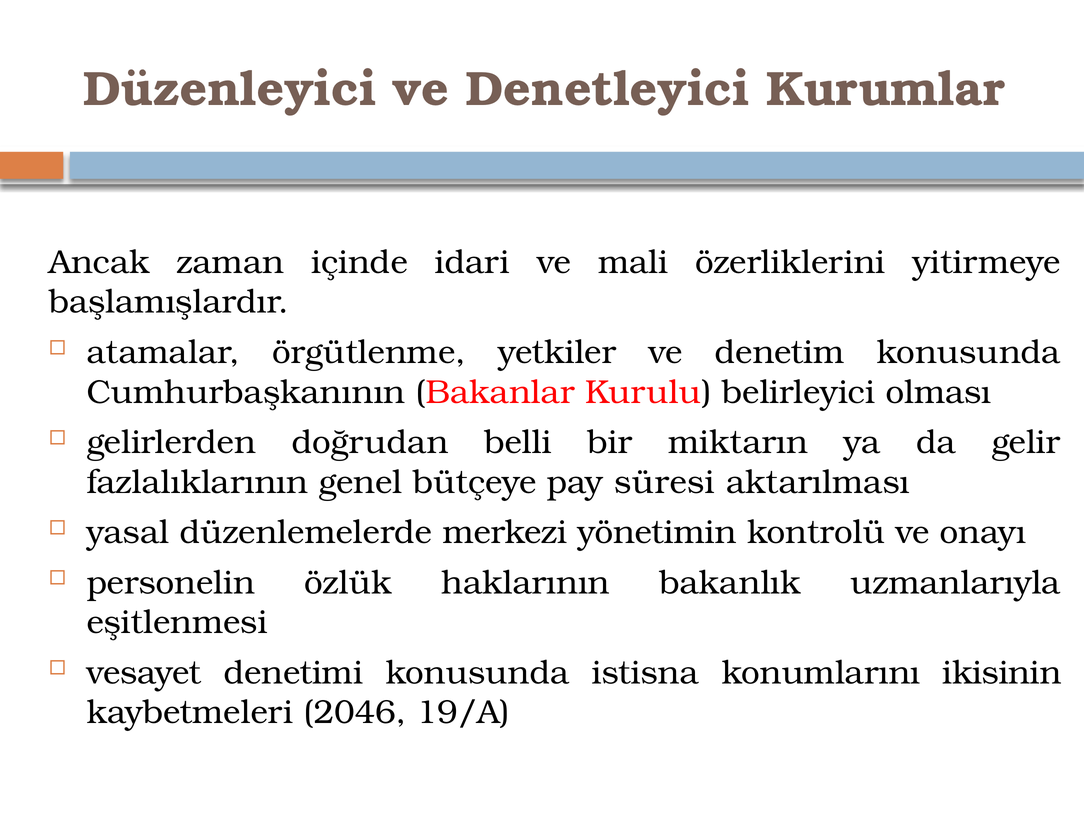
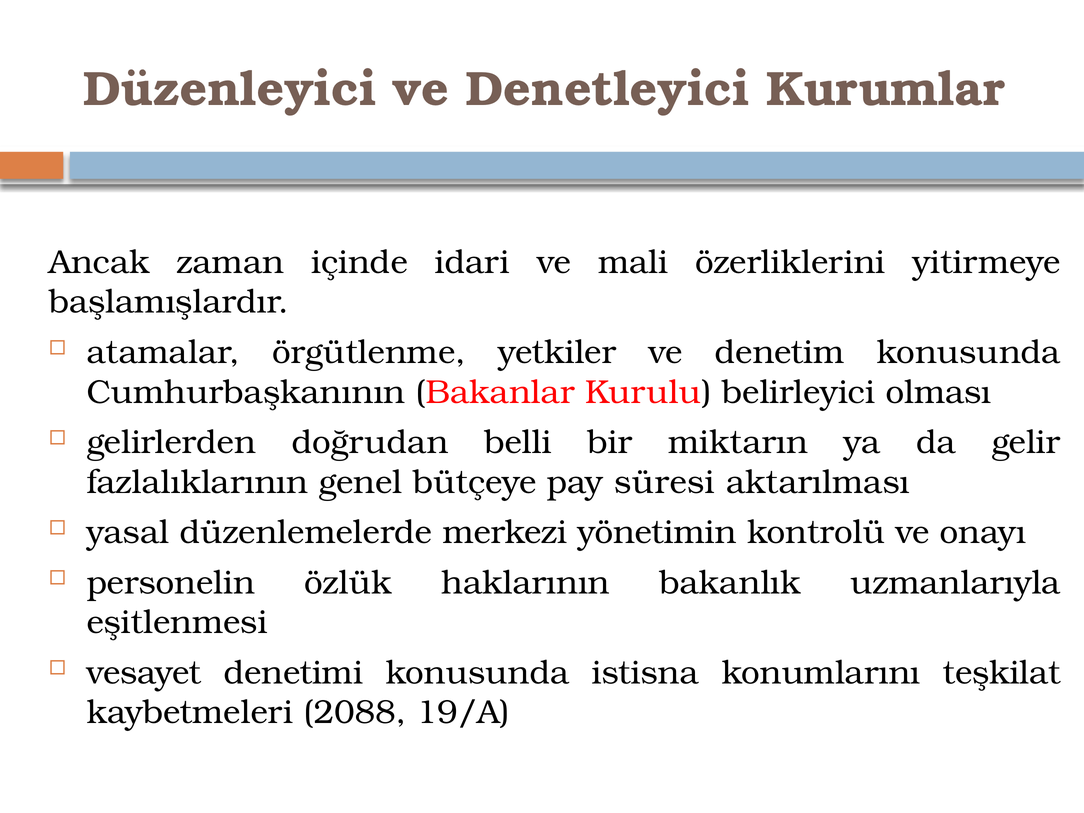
ikisinin: ikisinin -> teşkilat (1002, 673)
2046: 2046 -> 2088 (355, 712)
